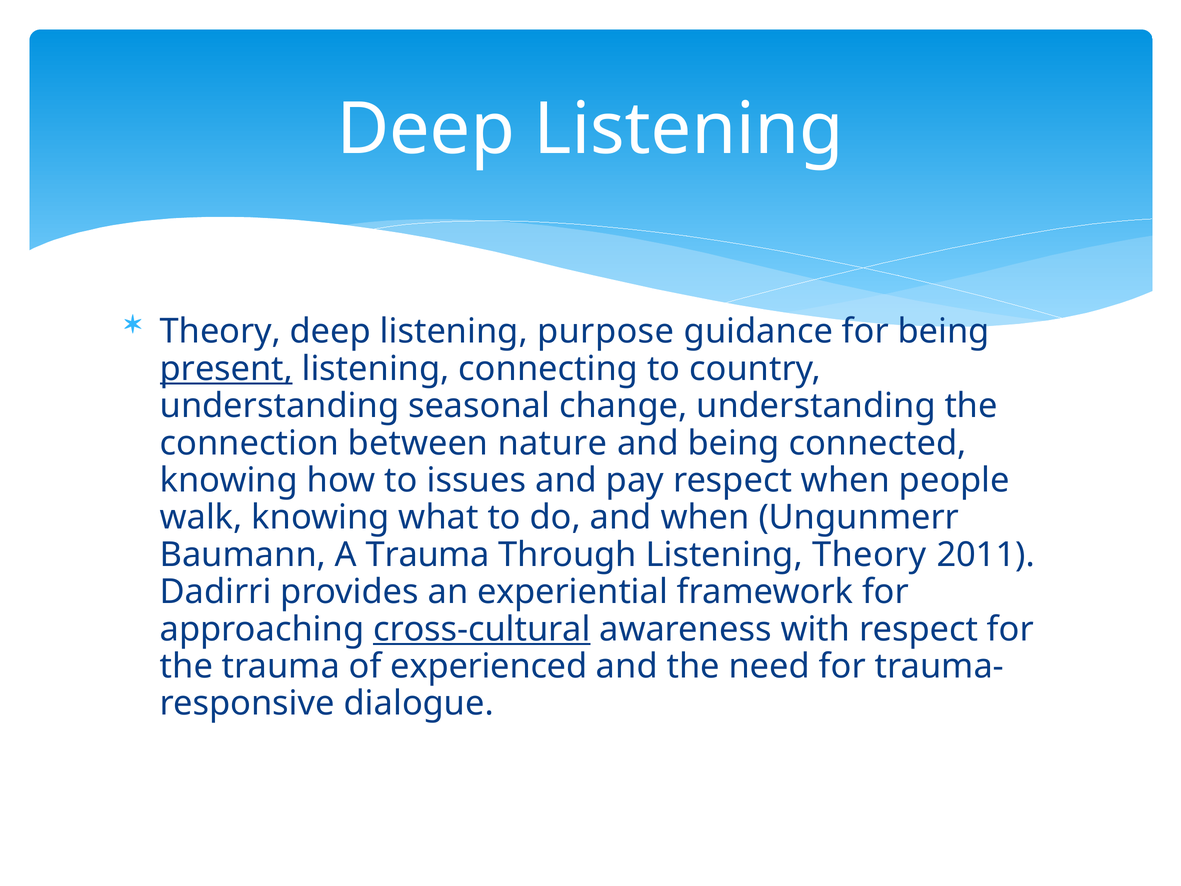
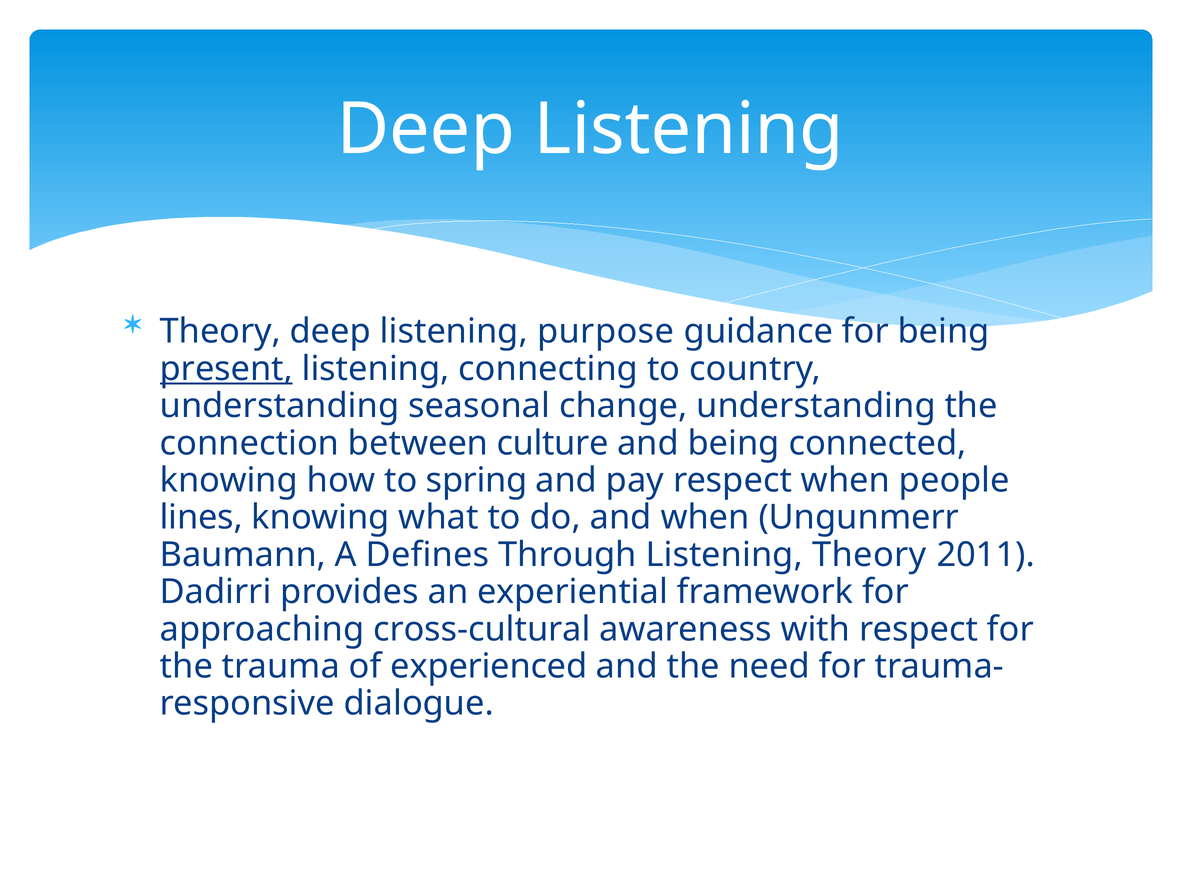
nature: nature -> culture (553, 443)
issues: issues -> spring (477, 480)
walk: walk -> lines (201, 517)
A Trauma: Trauma -> Defines (427, 555)
cross-cultural underline: present -> none (482, 629)
